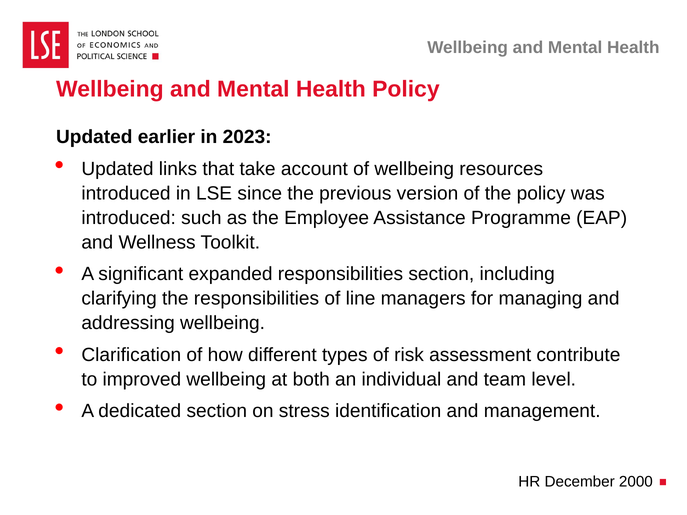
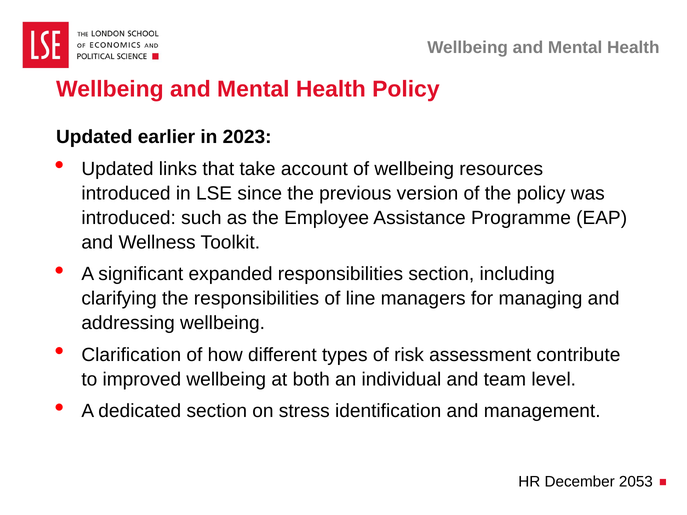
2000: 2000 -> 2053 (636, 482)
